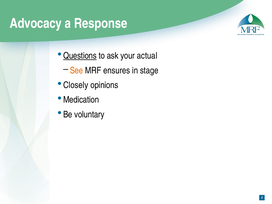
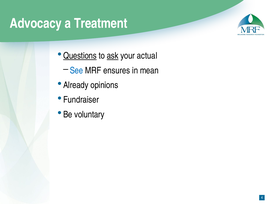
Response: Response -> Treatment (101, 23)
ask underline: none -> present (113, 56)
See colour: orange -> blue (76, 70)
stage: stage -> mean (149, 70)
Closely: Closely -> Already (76, 85)
Medication: Medication -> Fundraiser (81, 100)
